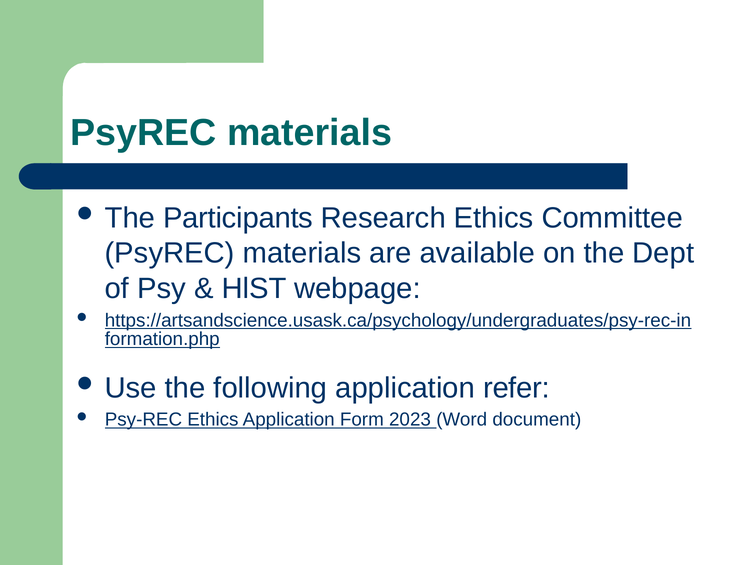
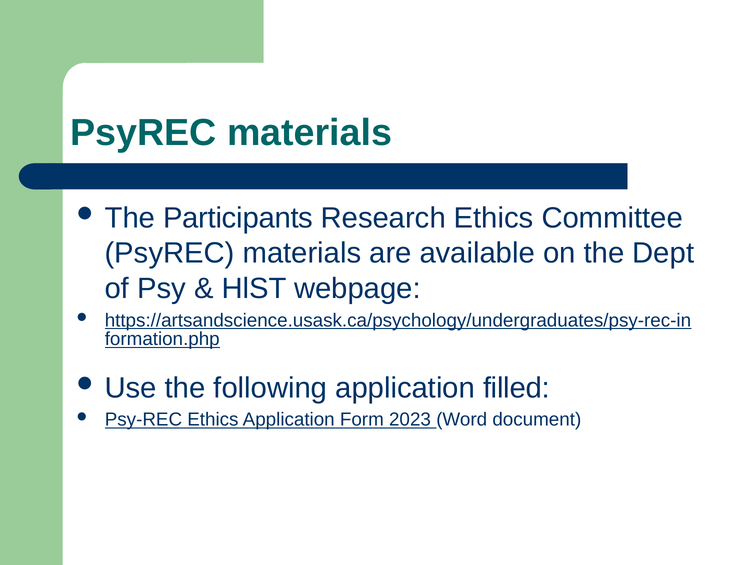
refer: refer -> filled (516, 388)
